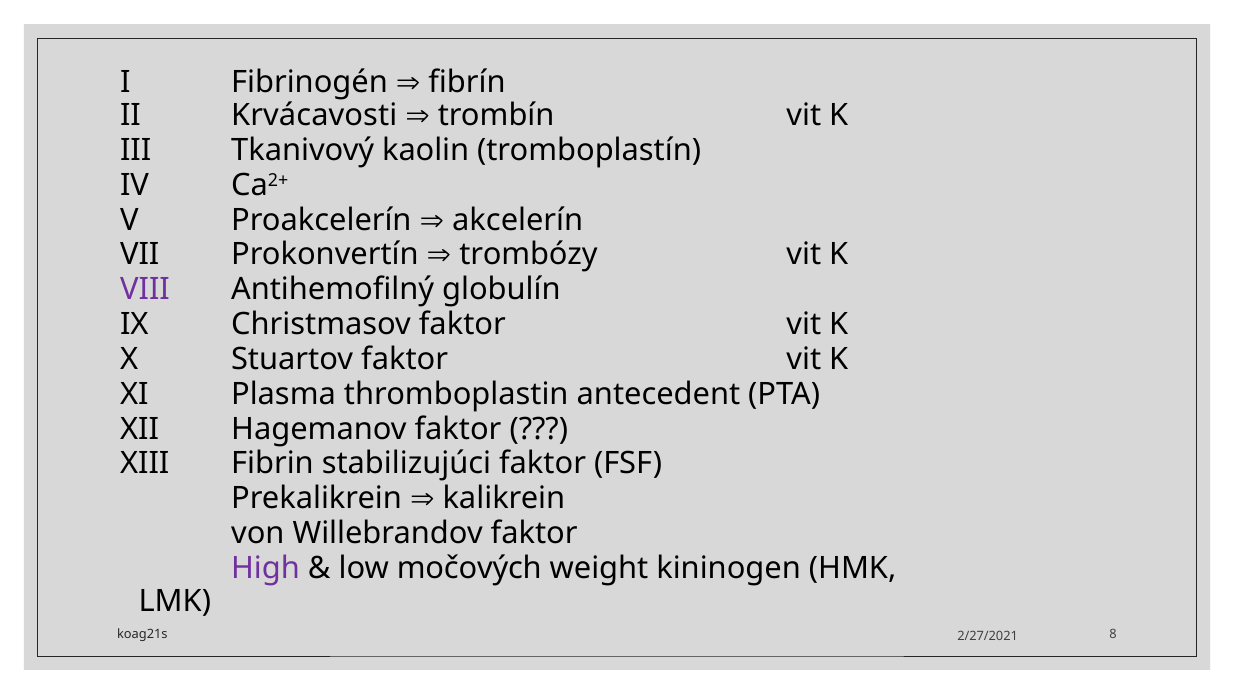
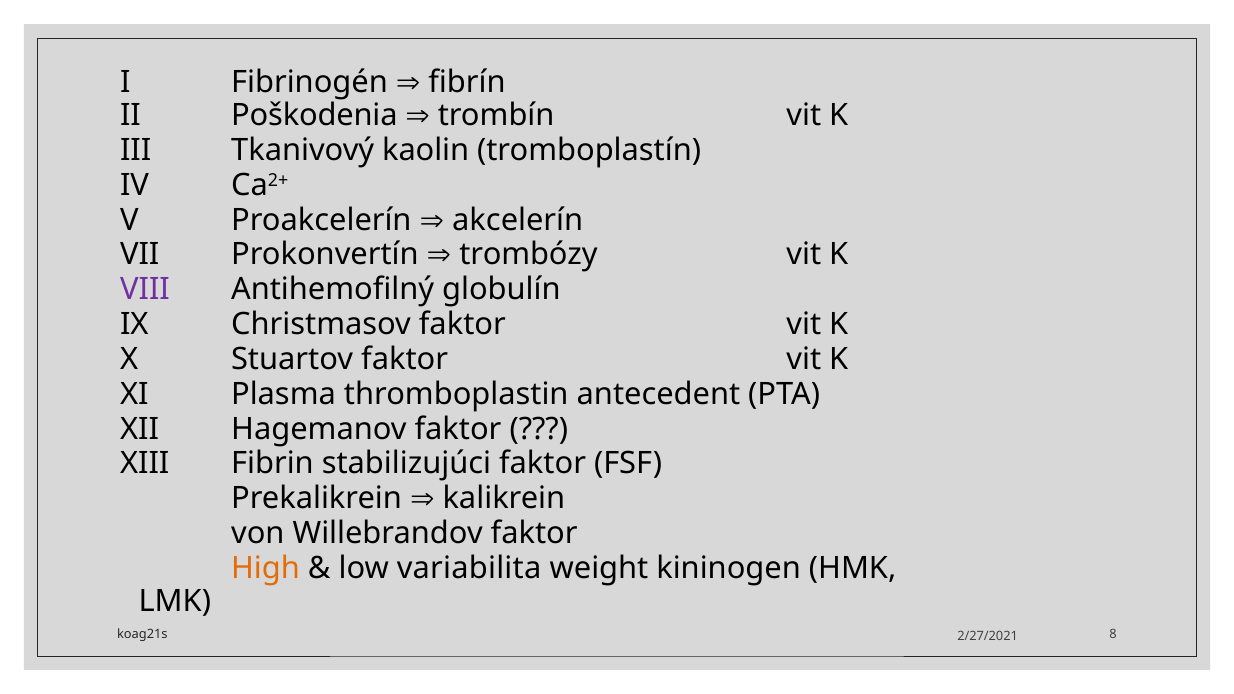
Krvácavosti: Krvácavosti -> Poškodenia (314, 115)
High colour: purple -> orange (266, 568)
močových: močových -> variabilita (469, 568)
